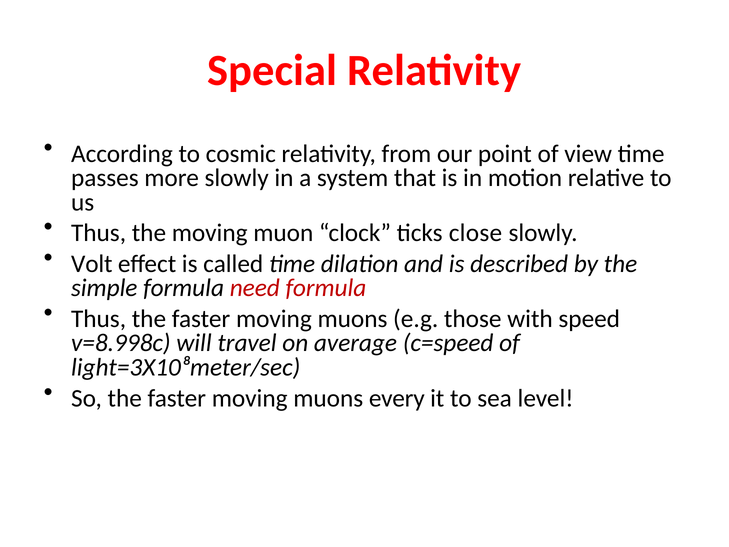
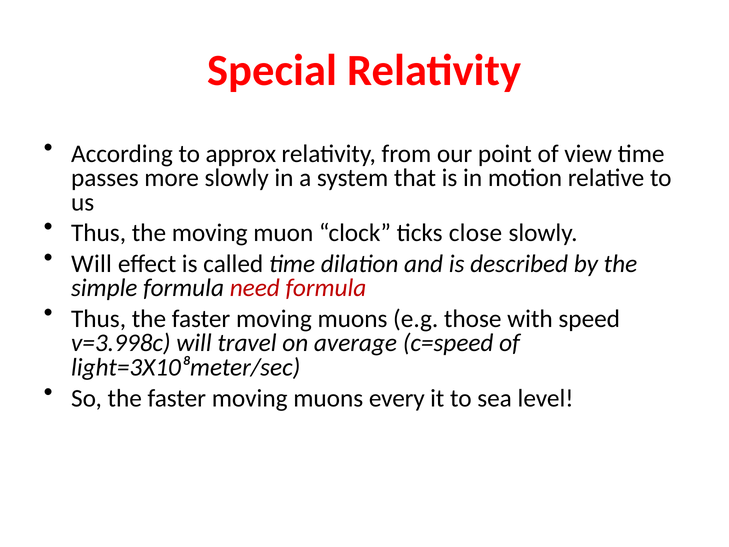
cosmic: cosmic -> approx (241, 154)
Volt: Volt -> Will (92, 264)
v=8.998c: v=8.998c -> v=3.998c (121, 343)
